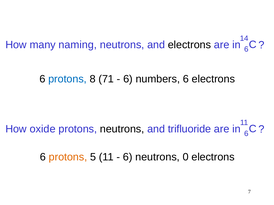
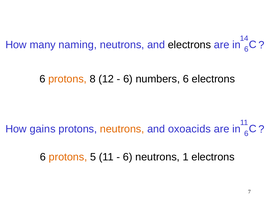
protons colour: blue -> orange (67, 79)
71: 71 -> 12 (106, 79)
oxide: oxide -> gains (43, 129)
neutrons colour: black -> orange (122, 129)
trifluoride: trifluoride -> oxoacids (189, 129)
0: 0 -> 1 (186, 157)
